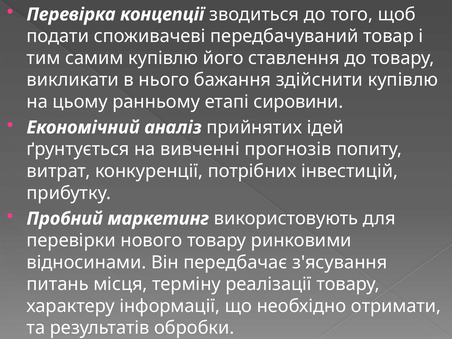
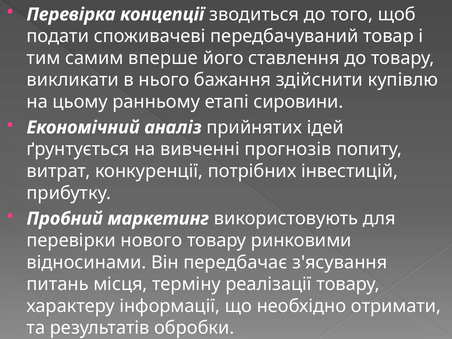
самим купівлю: купівлю -> вперше (163, 58)
